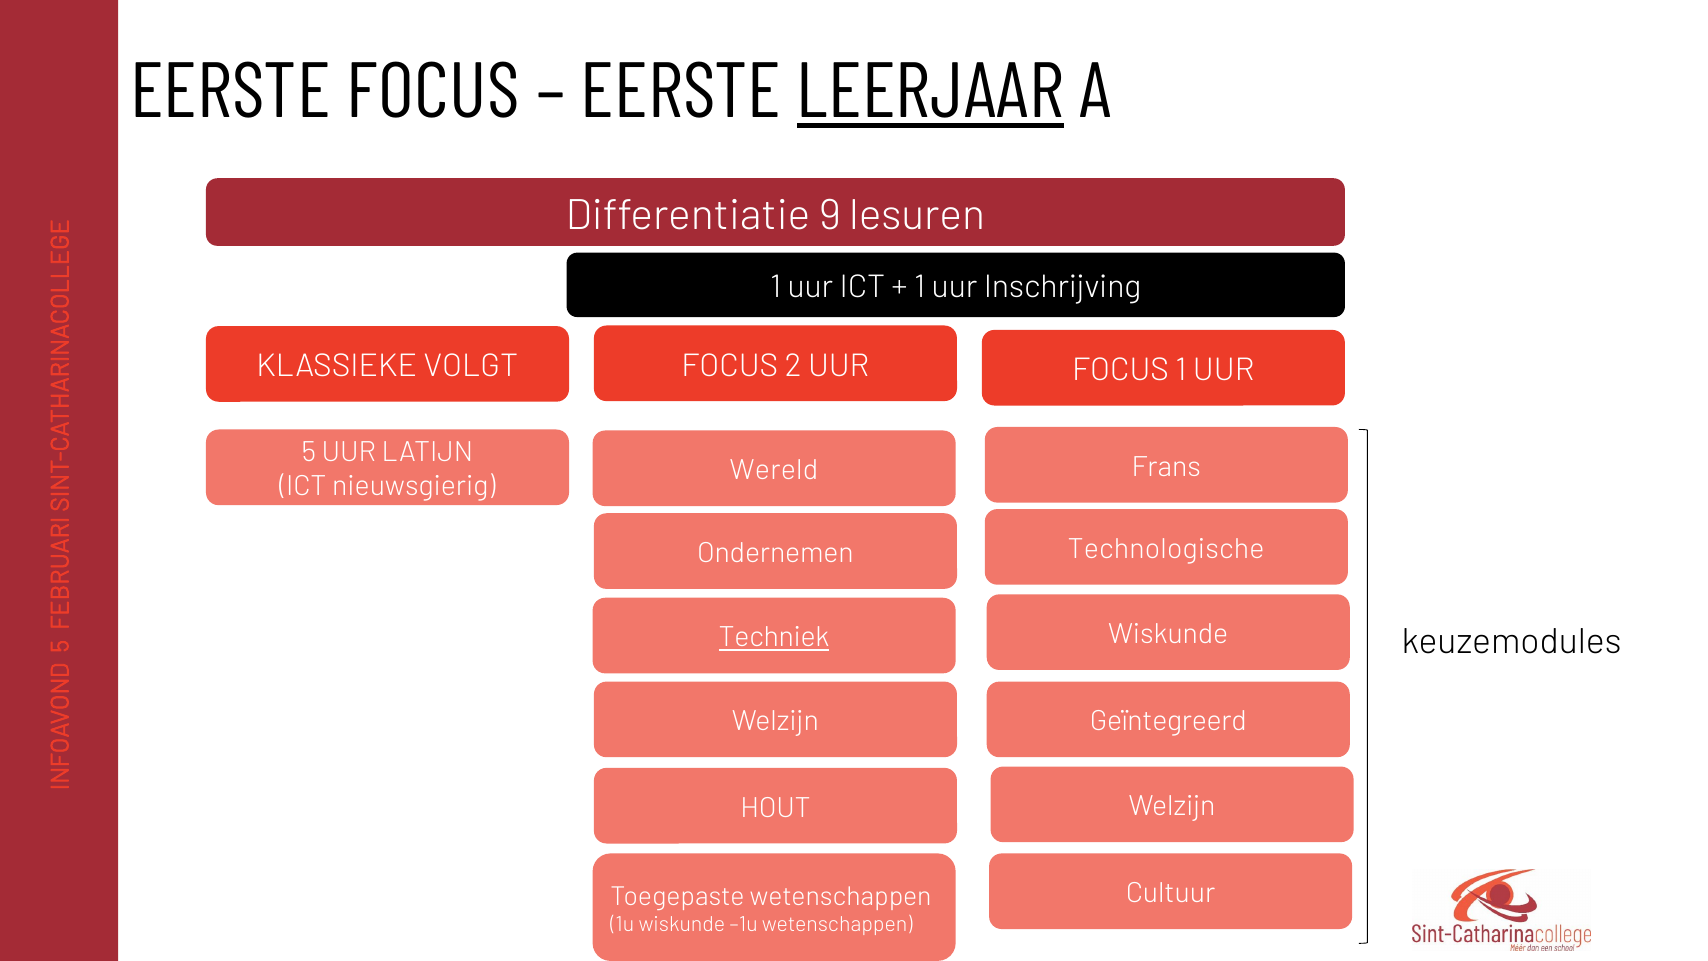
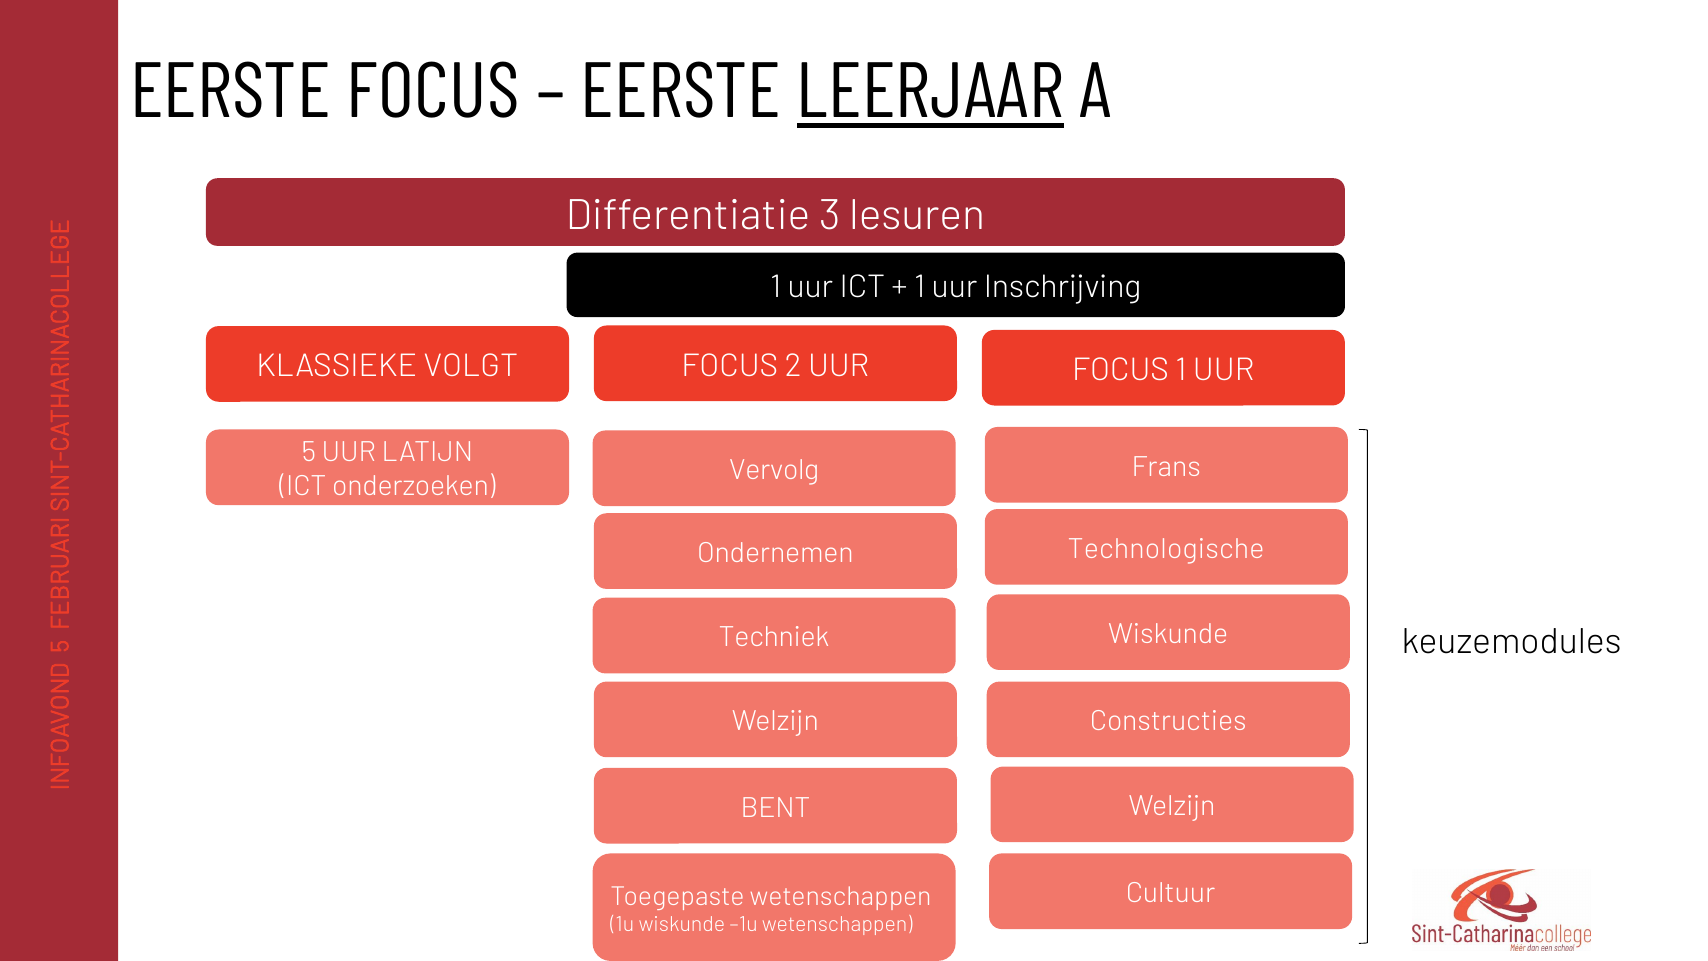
9: 9 -> 3 (830, 215)
Wereld: Wereld -> Vervolg (774, 470)
nieuwsgierig: nieuwsgierig -> onderzoeken (414, 486)
Techniek underline: present -> none (774, 637)
Geïntegreerd: Geïntegreerd -> Constructies (1168, 721)
HOUT: HOUT -> BENT (776, 807)
